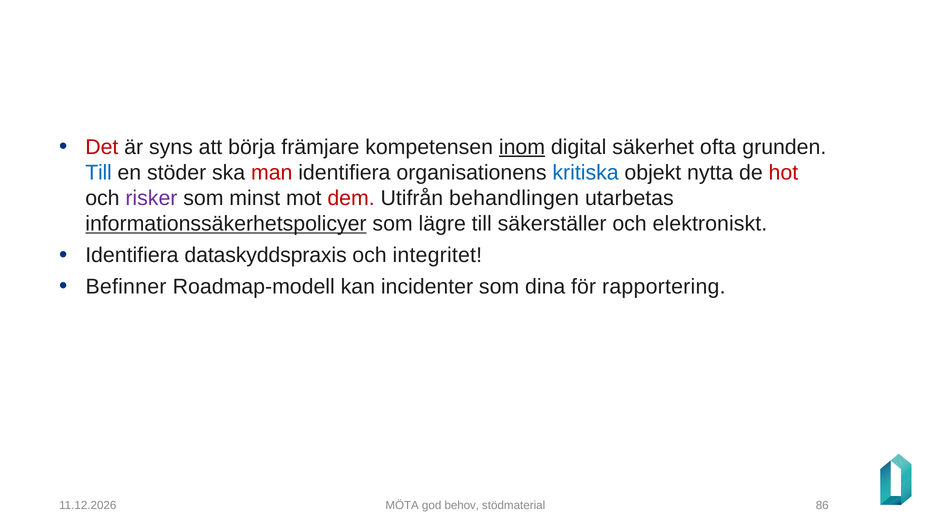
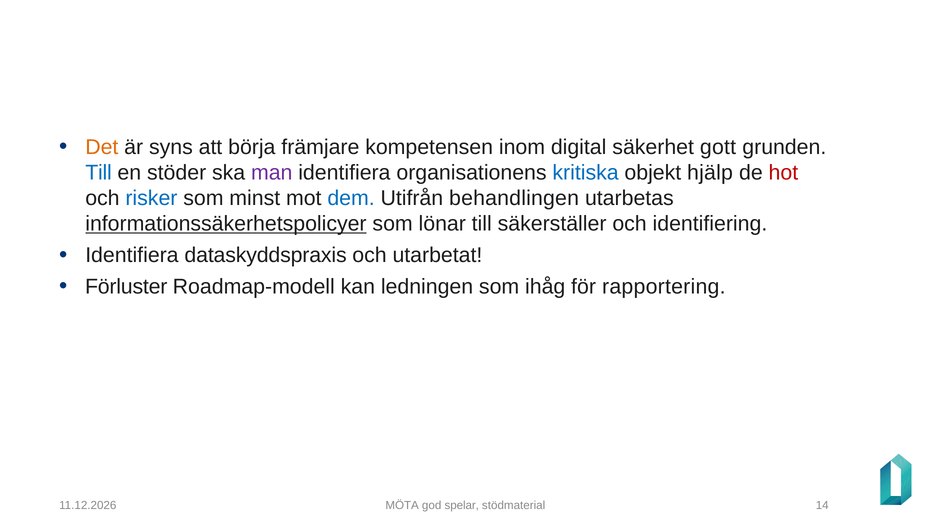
Det colour: red -> orange (102, 147)
inom underline: present -> none (522, 147)
ofta: ofta -> gott (718, 147)
man colour: red -> purple (272, 173)
nytta: nytta -> hjälp (710, 173)
risker colour: purple -> blue (151, 198)
dem colour: red -> blue (351, 198)
lägre: lägre -> lönar (442, 224)
elektroniskt: elektroniskt -> identifiering (710, 224)
integritet: integritet -> utarbetat (437, 255)
Befinner: Befinner -> Förluster (126, 287)
incidenter: incidenter -> ledningen (427, 287)
dina: dina -> ihåg (545, 287)
behov: behov -> spelar (462, 505)
86: 86 -> 14 (822, 505)
